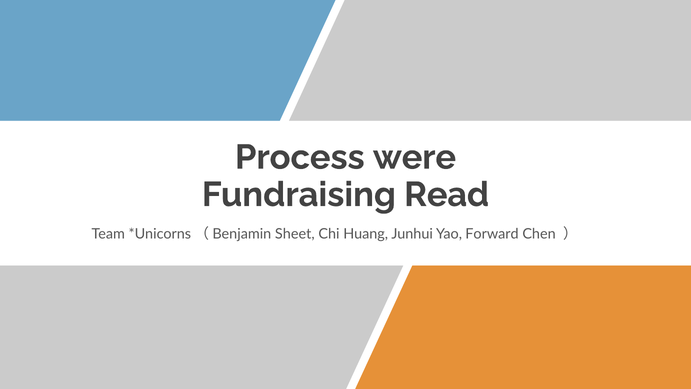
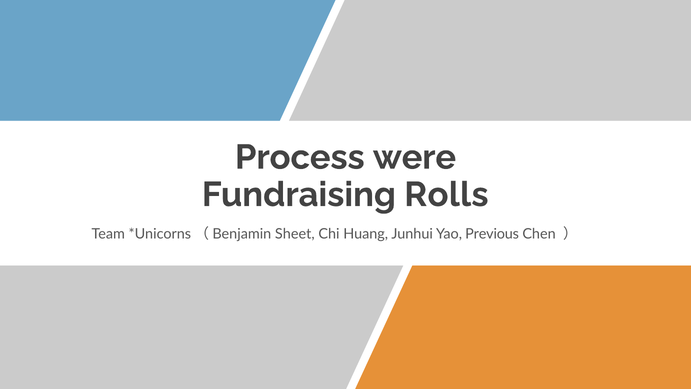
Read: Read -> Rolls (446, 194)
Forward: Forward -> Previous (492, 234)
